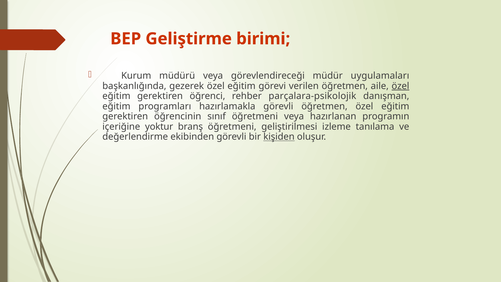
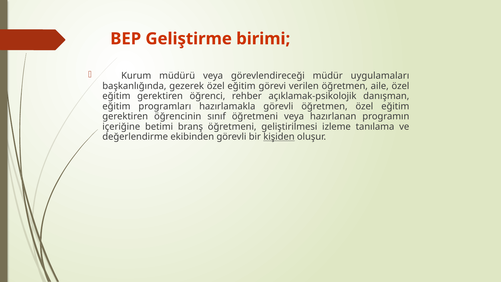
özel underline: present -> none (400, 86)
parçalara-psikolojik: parçalara-psikolojik -> açıklamak-psikolojik (312, 96)
yoktur: yoktur -> betimi (159, 127)
